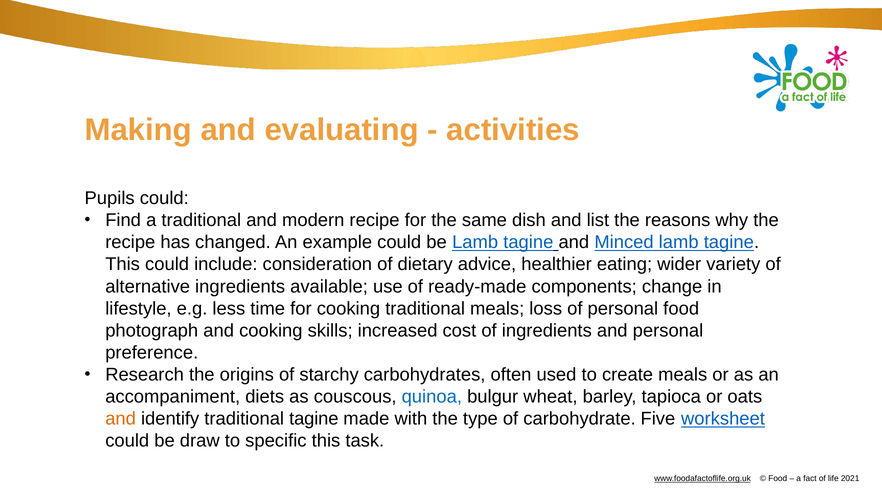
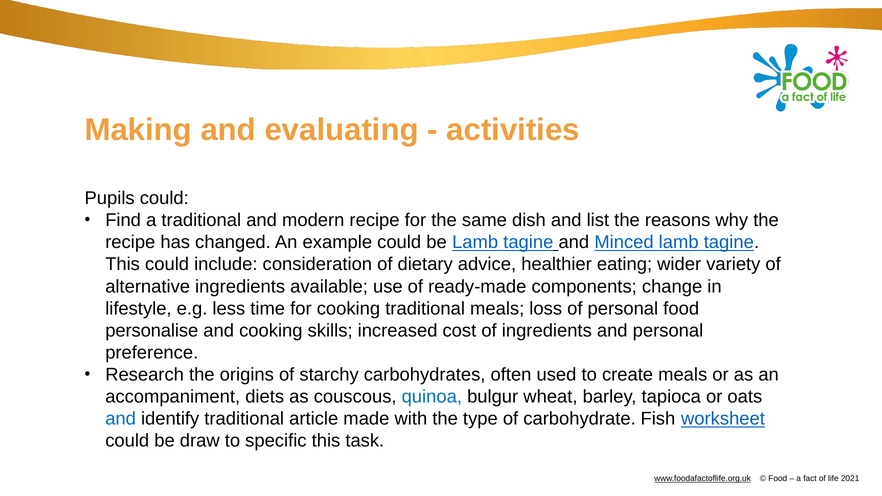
photograph: photograph -> personalise (152, 331)
and colour: orange -> blue (121, 419)
traditional tagine: tagine -> article (314, 419)
Five: Five -> Fish (658, 419)
